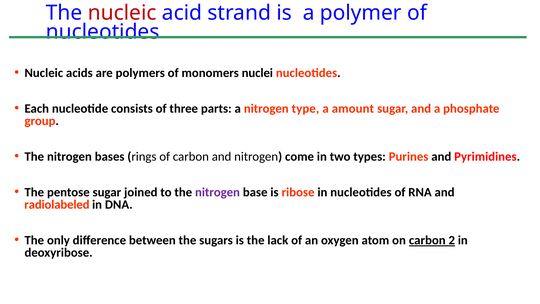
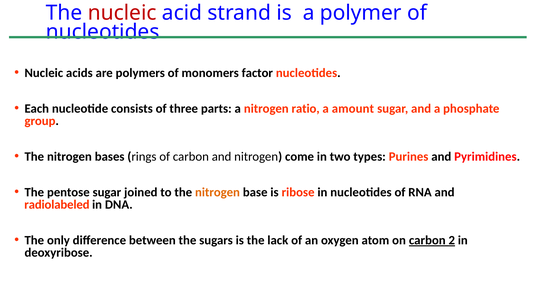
nuclei: nuclei -> factor (257, 73)
type: type -> ratio (306, 109)
nitrogen colour: purple -> orange (217, 192)
